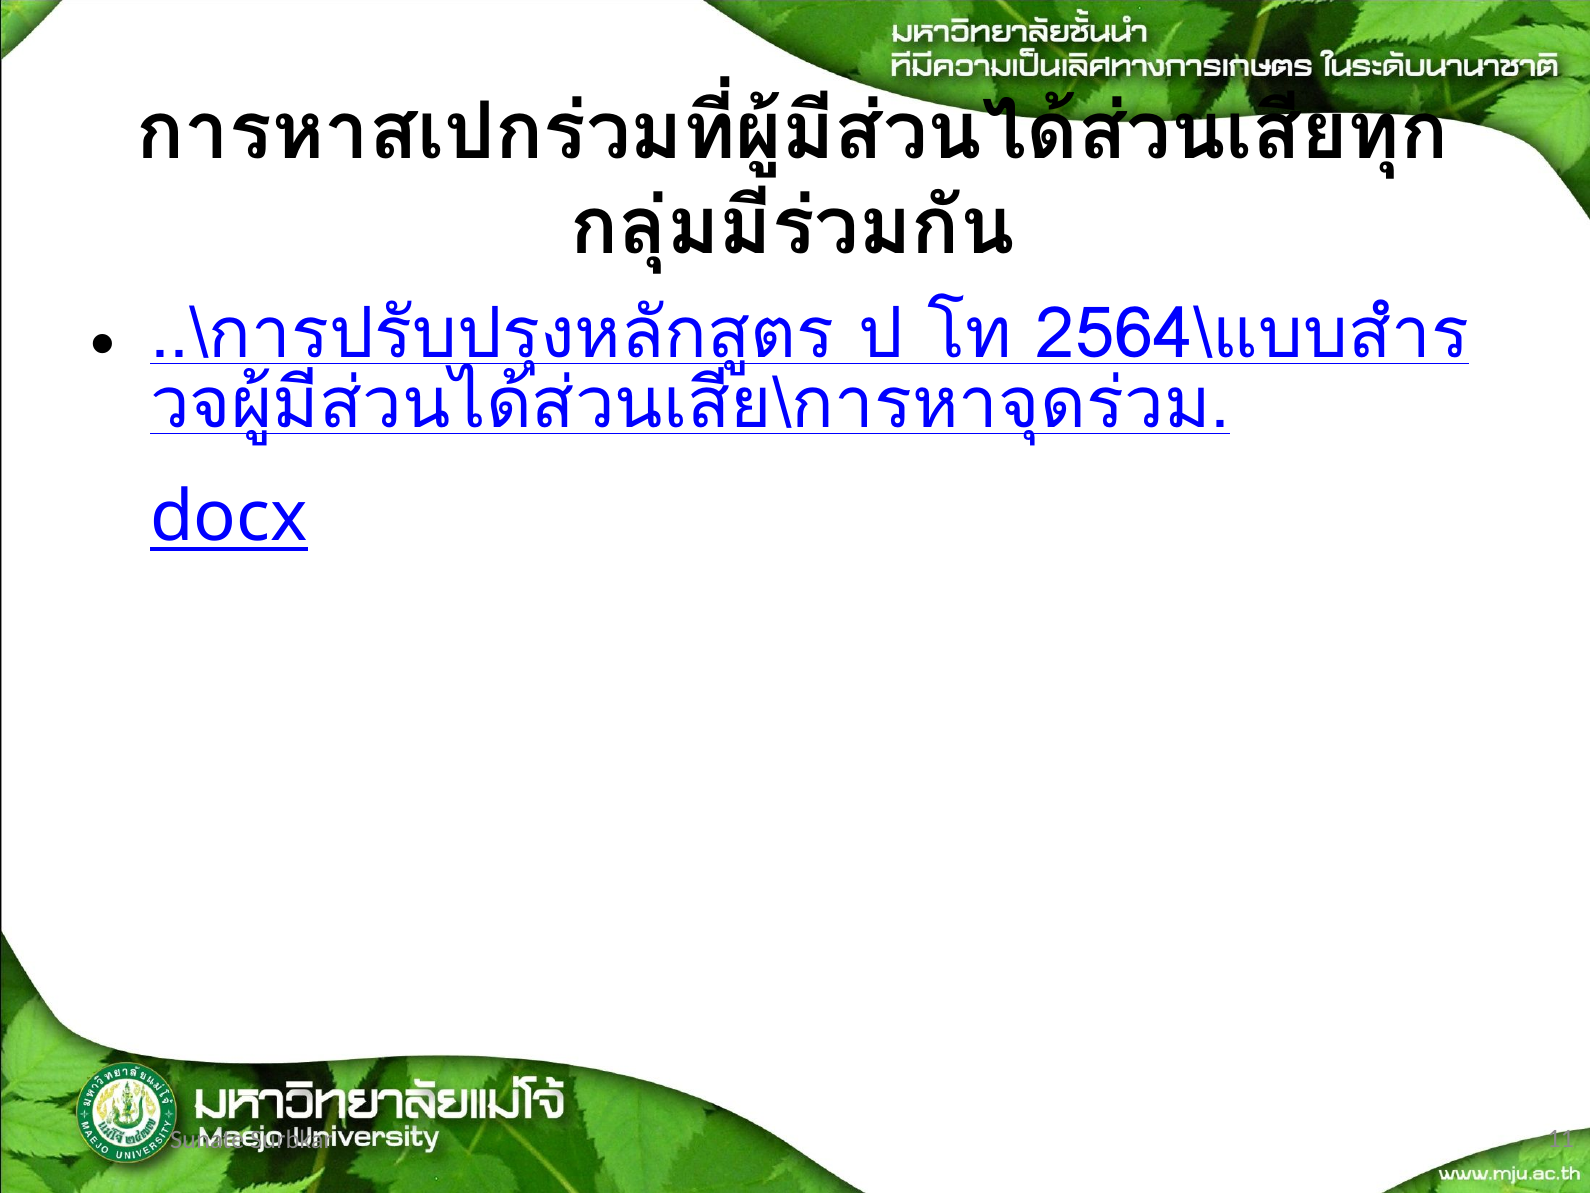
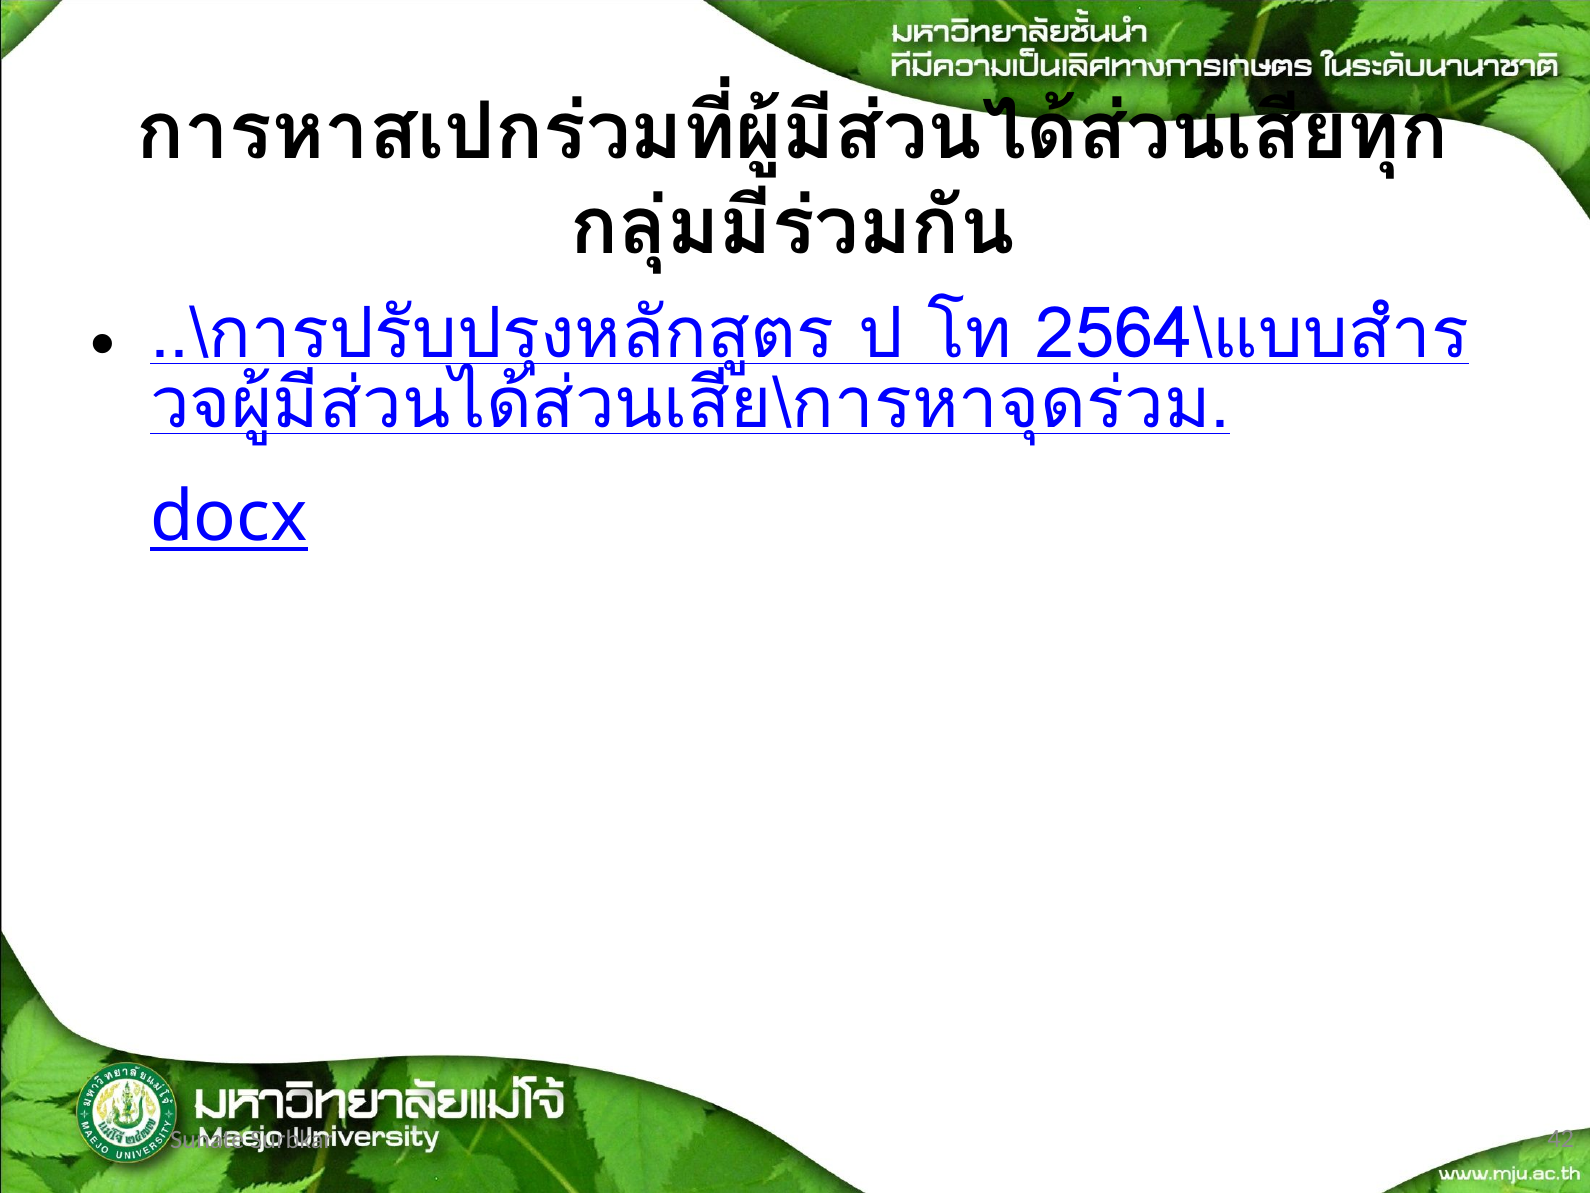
11: 11 -> 42 (1561, 1139)
